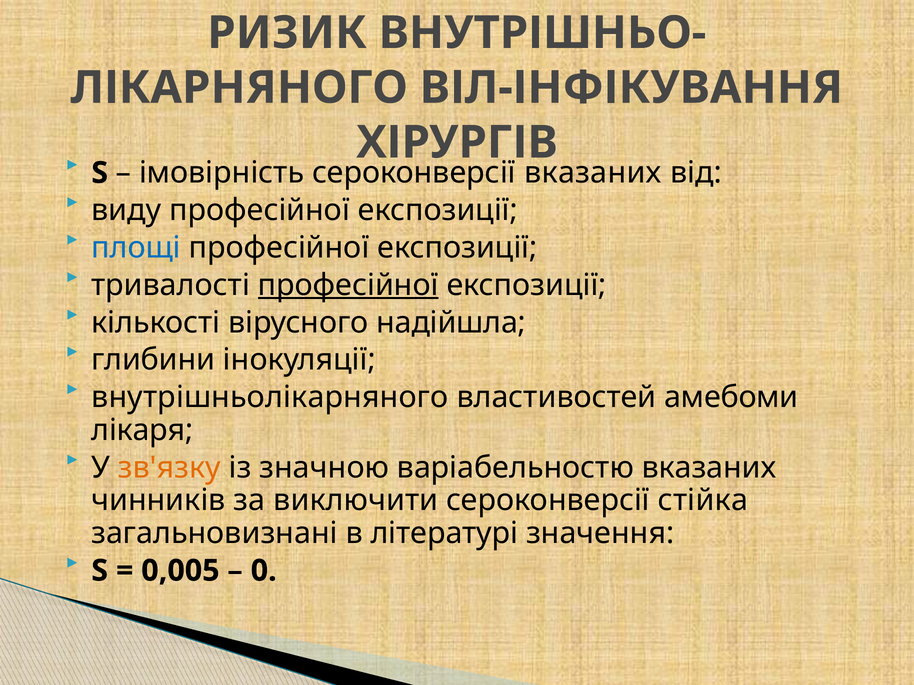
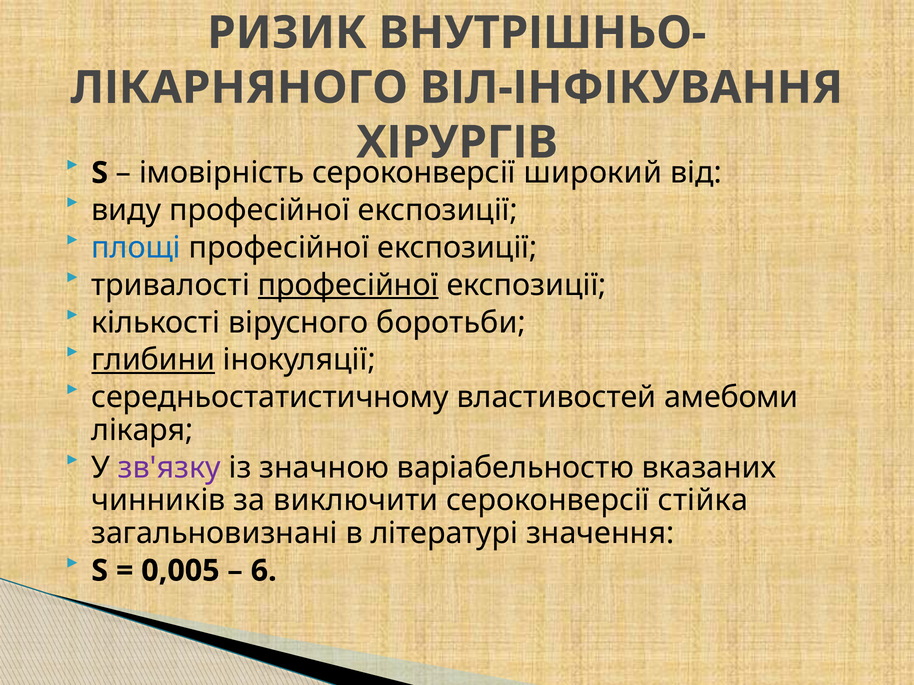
вказаних: вказаних -> широкий (593, 173)
надійшла: надійшла -> боротьби (451, 323)
глибини underline: none -> present (153, 360)
внутрішньолікарняного: внутрішньолікарняного -> середньостатистичному (270, 398)
зв'язку colour: orange -> purple (169, 468)
0: 0 -> 6 (264, 571)
